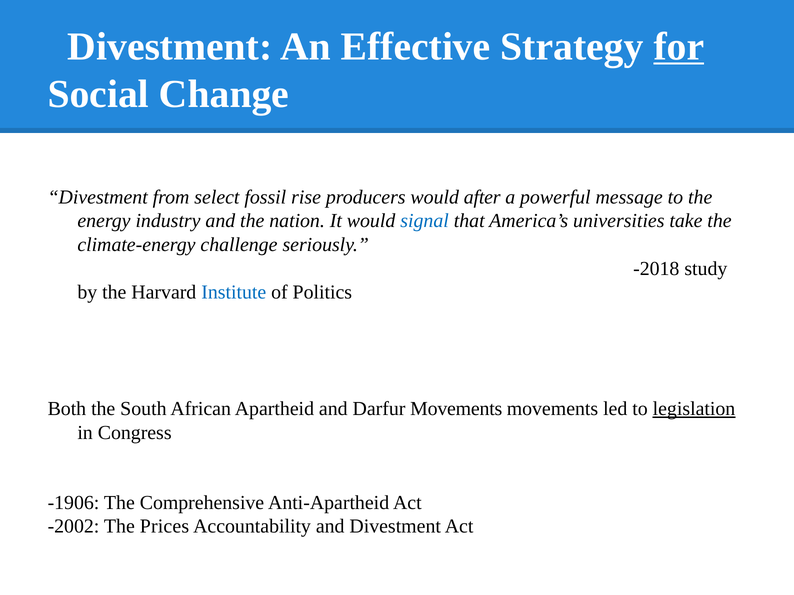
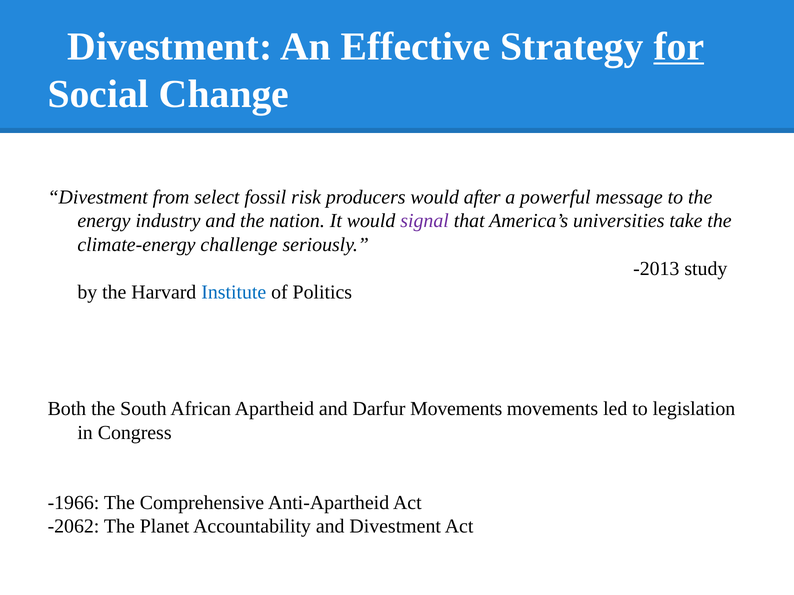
rise: rise -> risk (306, 197)
signal colour: blue -> purple (425, 221)
-2018: -2018 -> -2013 (656, 269)
legislation underline: present -> none (694, 409)
-1906: -1906 -> -1966 (73, 503)
-2002: -2002 -> -2062 (73, 527)
Prices: Prices -> Planet (165, 527)
